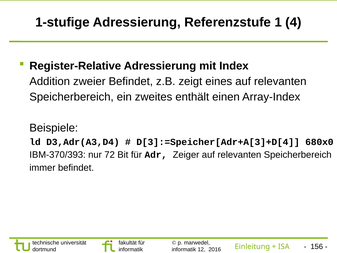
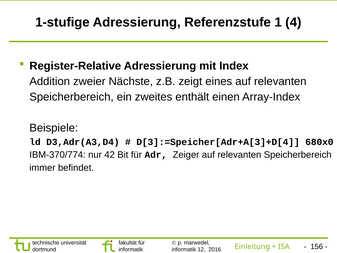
zweier Befindet: Befindet -> Nächste (131, 81)
IBM-370/393: IBM-370/393 -> IBM-370/774 (58, 155)
72: 72 -> 42 (110, 155)
